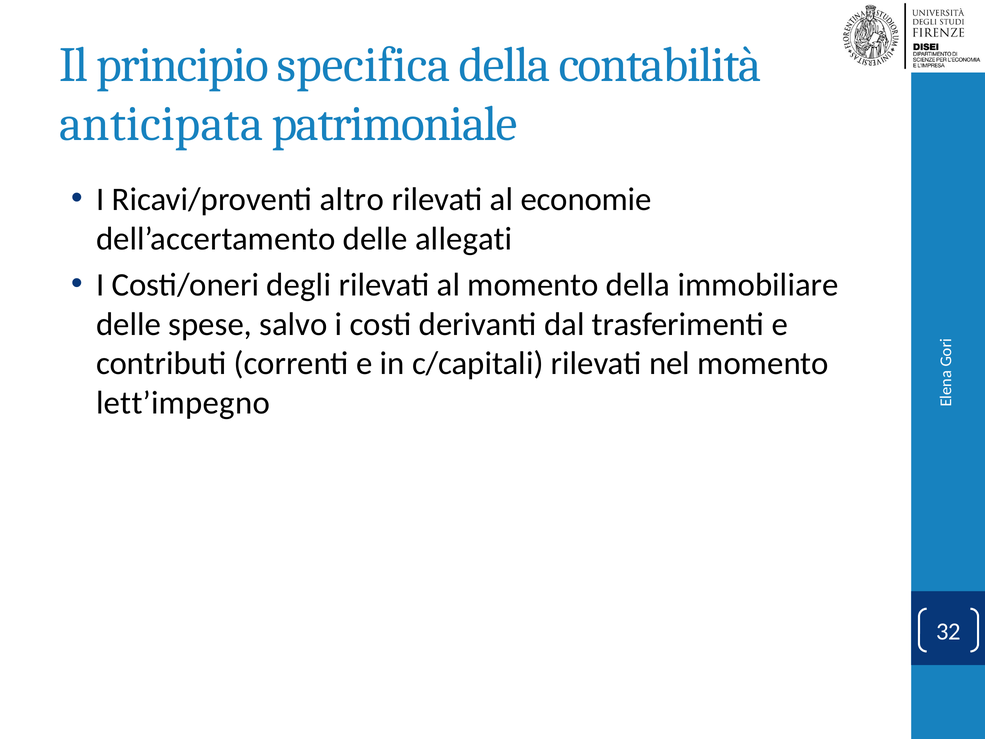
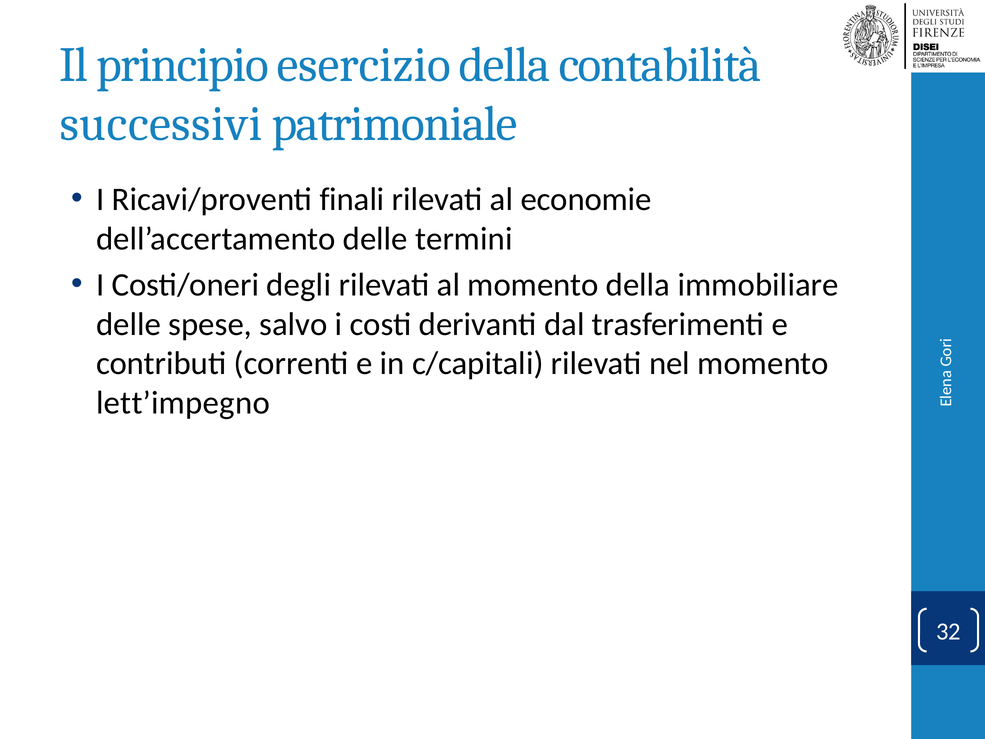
specifica: specifica -> esercizio (364, 65)
anticipata: anticipata -> successivi (161, 124)
altro: altro -> finali (352, 199)
allegati: allegati -> termini (464, 239)
